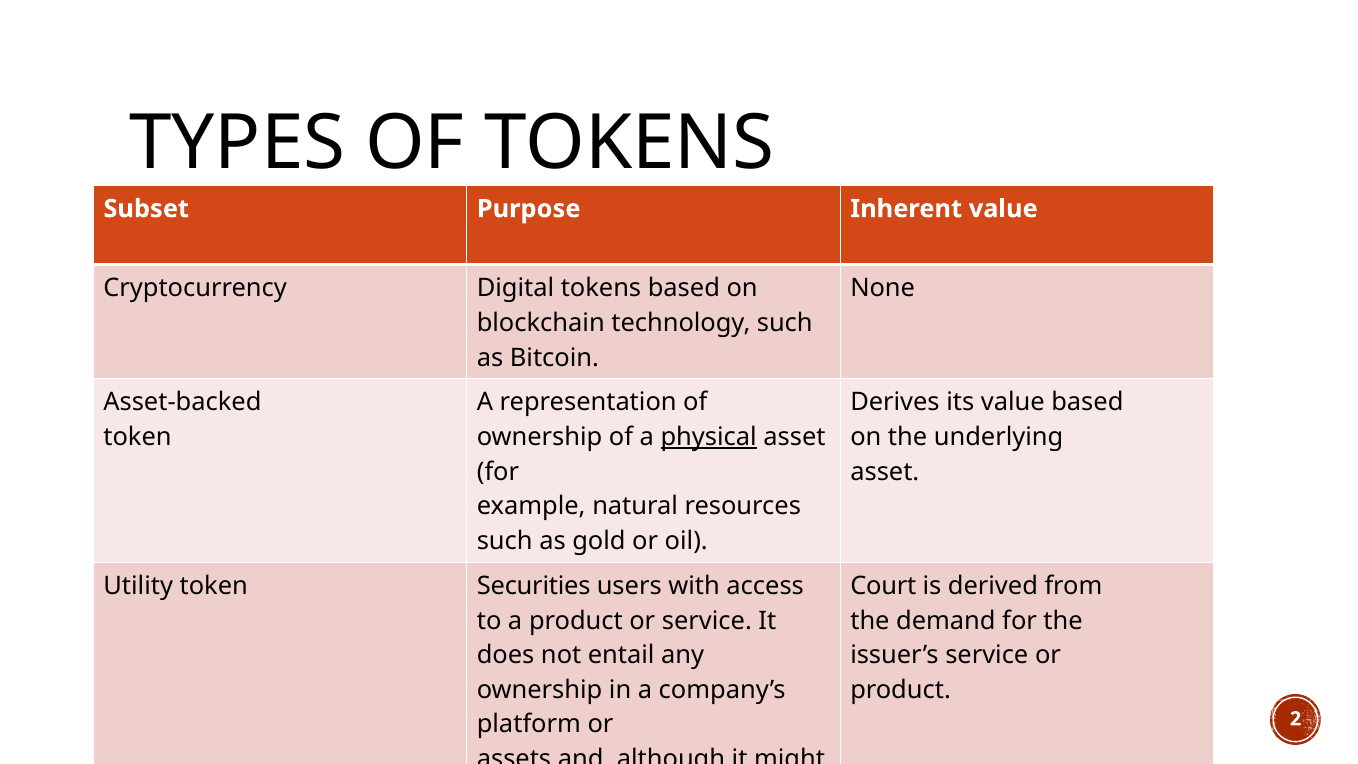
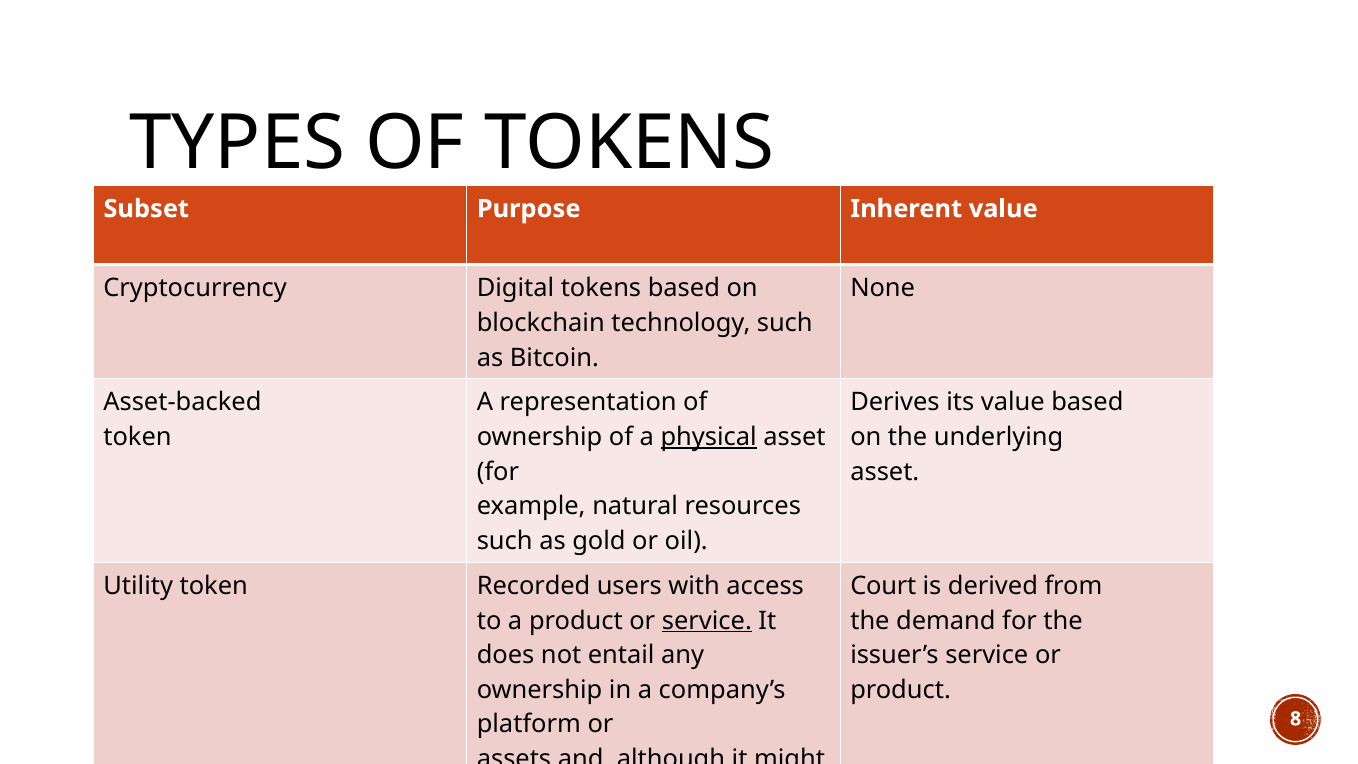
token Securities: Securities -> Recorded (534, 586)
service underline: none -> present (707, 621)
2: 2 -> 8 (1296, 719)
